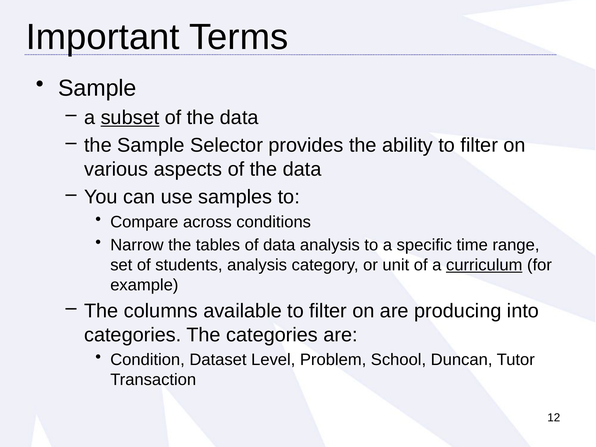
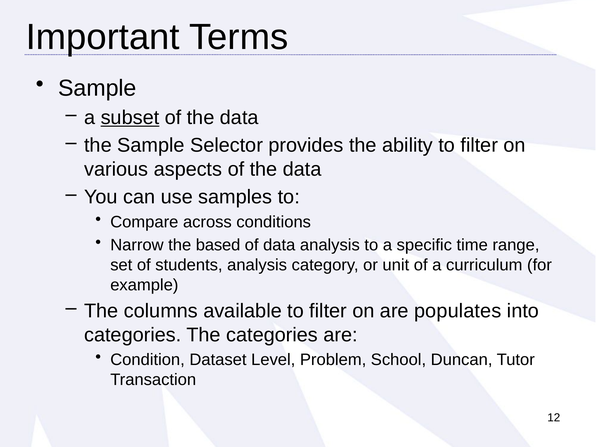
tables: tables -> based (218, 245)
curriculum underline: present -> none (484, 265)
producing: producing -> populates (458, 311)
